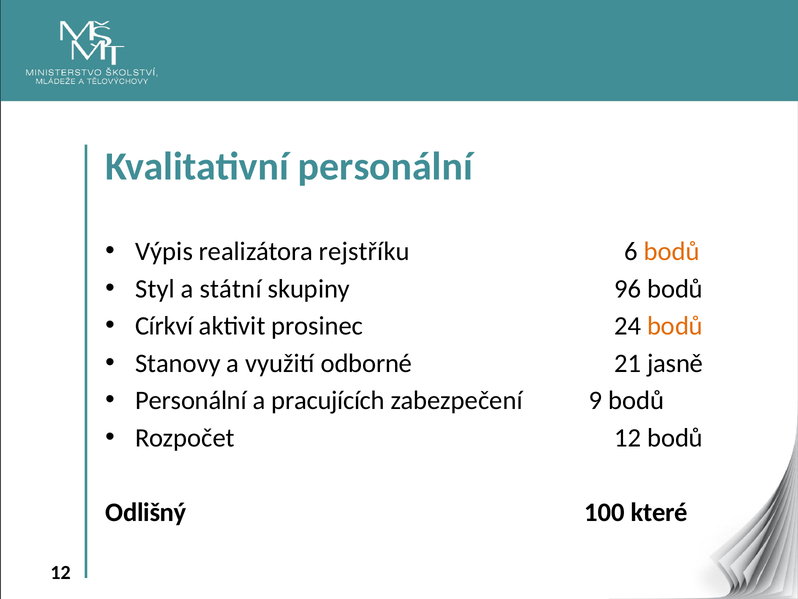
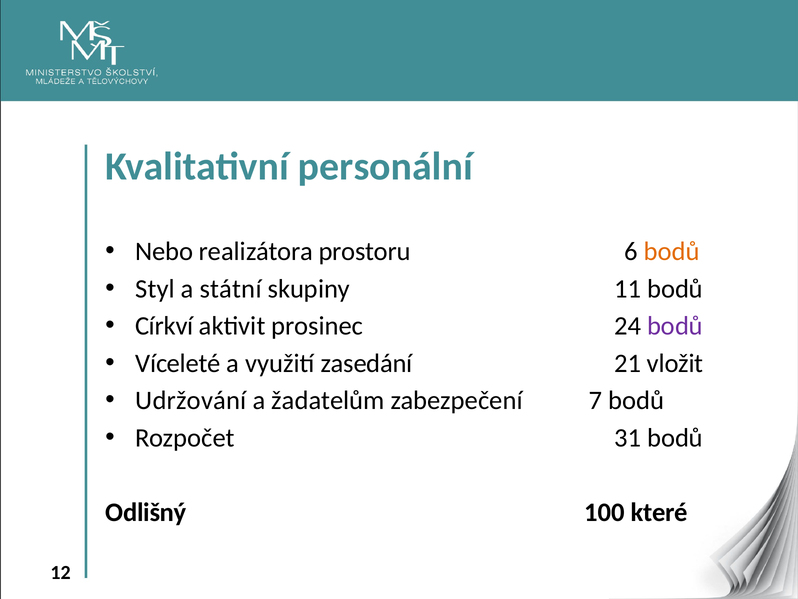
Výpis: Výpis -> Nebo (164, 251)
rejstříku: rejstříku -> prostoru (365, 251)
96: 96 -> 11 (628, 289)
bodů colour: orange -> purple (675, 326)
Stanovy: Stanovy -> Víceleté (178, 363)
odborné: odborné -> zasedání (367, 363)
jasně: jasně -> vložit (675, 363)
Personální: Personální -> Udržování (191, 400)
pracujících: pracujících -> žadatelům (328, 400)
9: 9 -> 7 (595, 400)
Rozpočet 12: 12 -> 31 (628, 437)
